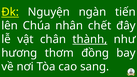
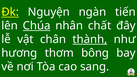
Chúa underline: none -> present (37, 26)
chết: chết -> chất (100, 26)
đồng: đồng -> bông (95, 53)
